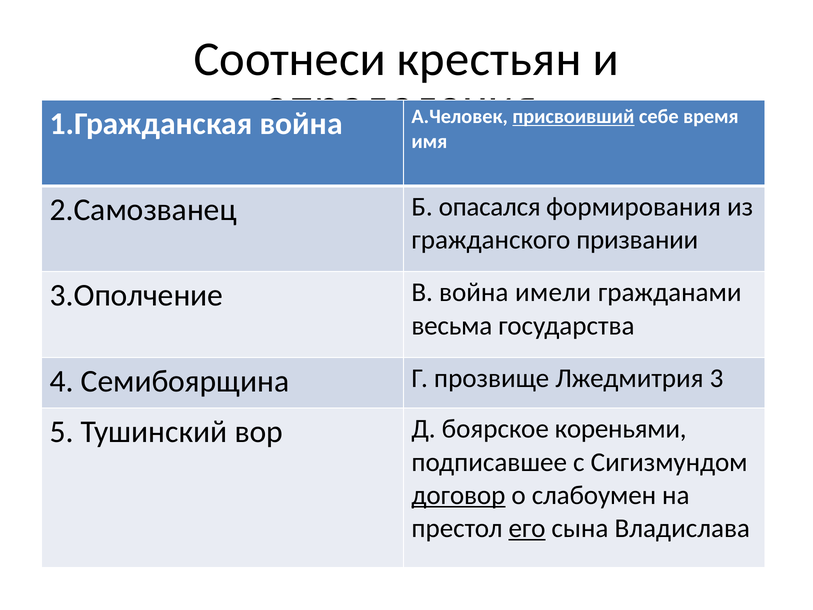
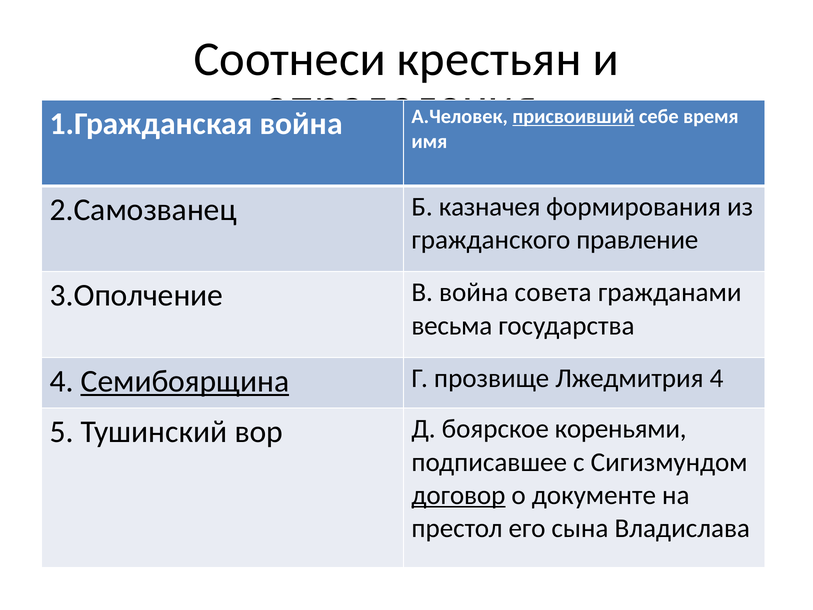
опасался: опасался -> казначея (490, 207)
призвании: призвании -> правление (637, 240)
имели: имели -> совета (553, 292)
Семибоярщина underline: none -> present (185, 381)
Лжедмитрия 3: 3 -> 4 (717, 378)
слабоумен: слабоумен -> документе (594, 495)
его underline: present -> none (527, 528)
